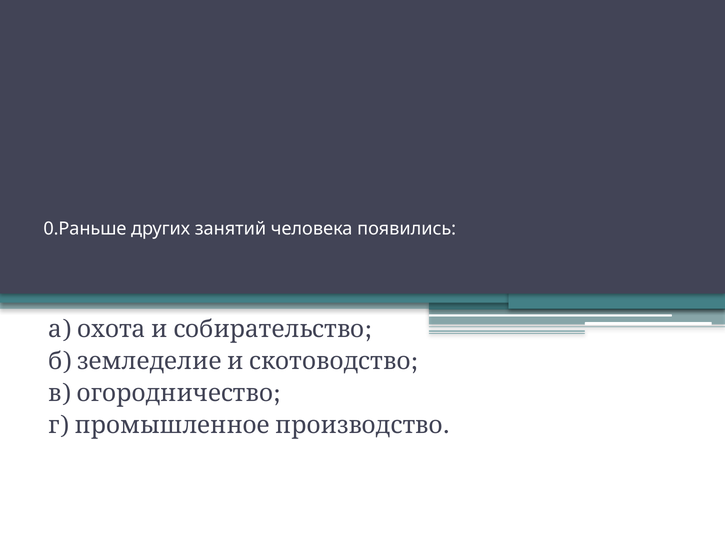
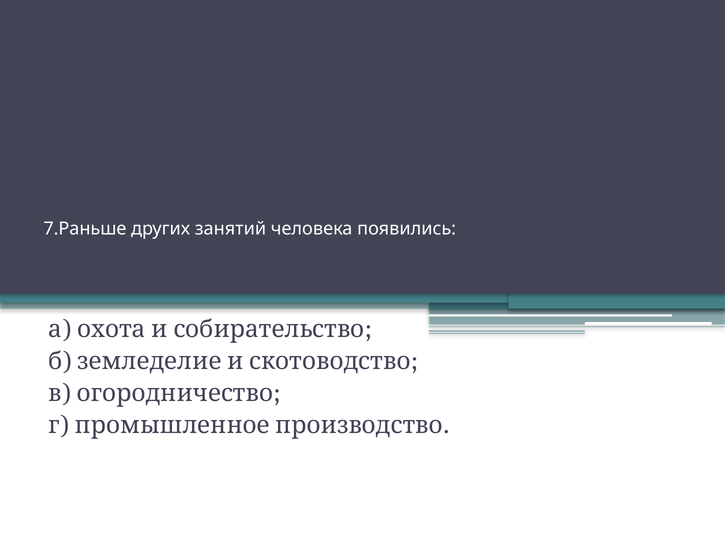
0.Раньше: 0.Раньше -> 7.Раньше (85, 229)
